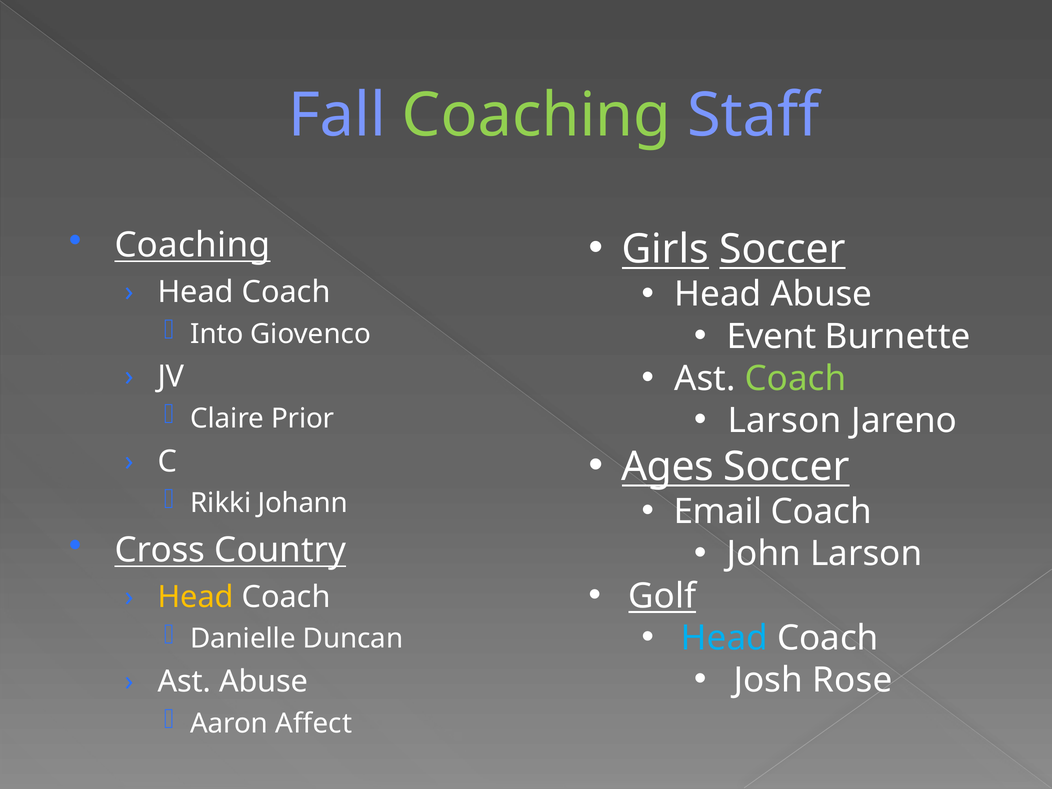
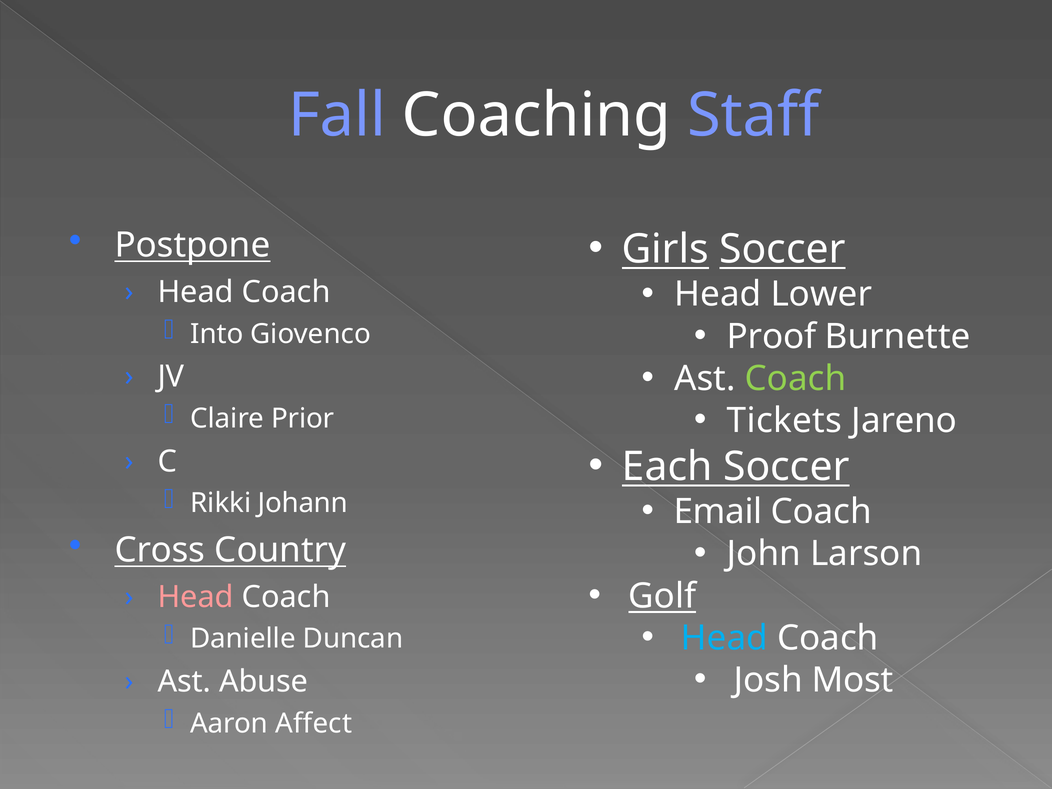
Coaching colour: light green -> white (536, 116)
Coaching: Coaching -> Postpone (192, 245)
Head Abuse: Abuse -> Lower (821, 294)
Event: Event -> Proof (772, 336)
Larson: Larson -> Tickets (785, 421)
Ages: Ages -> Each (667, 467)
Head colour: yellow -> pink (196, 597)
Rose: Rose -> Most (853, 680)
